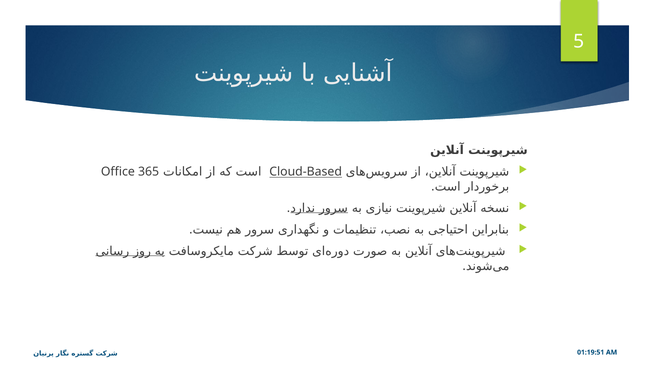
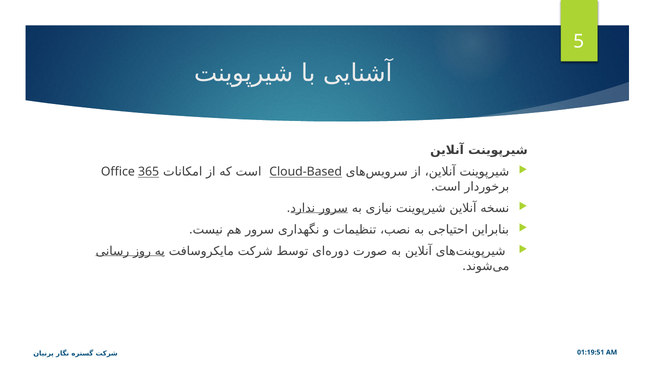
365 underline: none -> present (149, 172)
